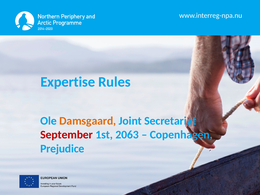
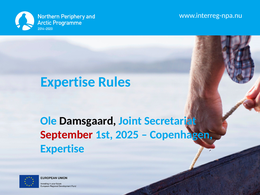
Damsgaard colour: orange -> black (88, 121)
2063: 2063 -> 2025 (127, 135)
Prejudice: Prejudice -> Expertise (62, 149)
